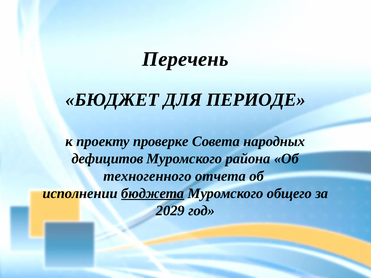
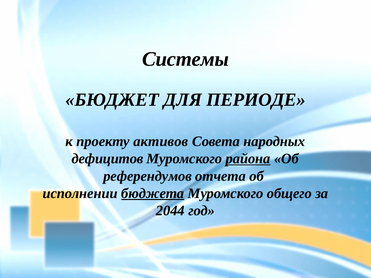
Перечень: Перечень -> Системы (185, 59)
проверке: проверке -> активов (161, 142)
района underline: none -> present (248, 159)
техногенного: техногенного -> референдумов (148, 176)
2029: 2029 -> 2044 (170, 211)
